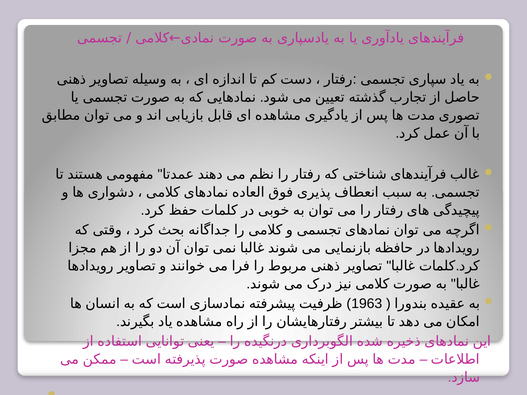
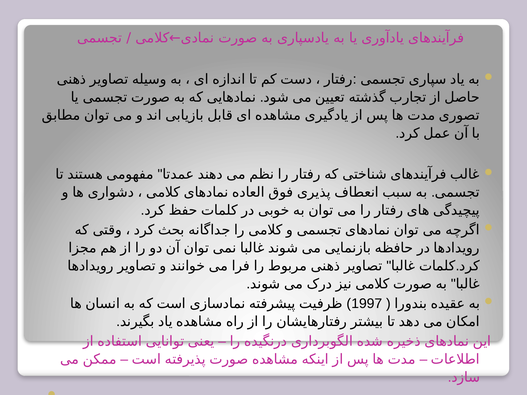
1963: 1963 -> 1997 (367, 304)
